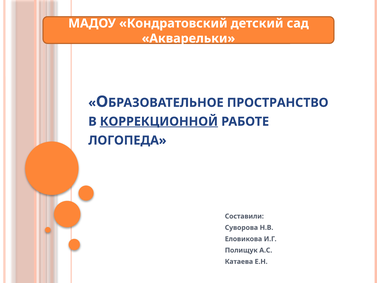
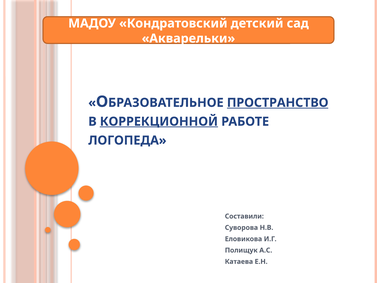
ПРОСТРАНСТВО underline: none -> present (278, 103)
